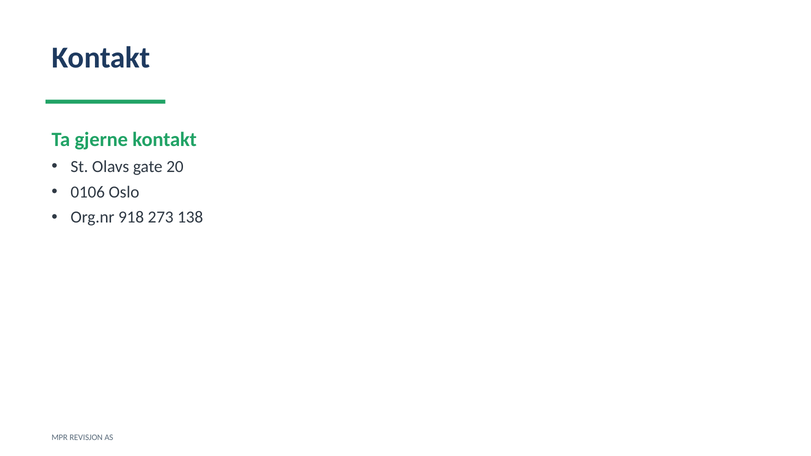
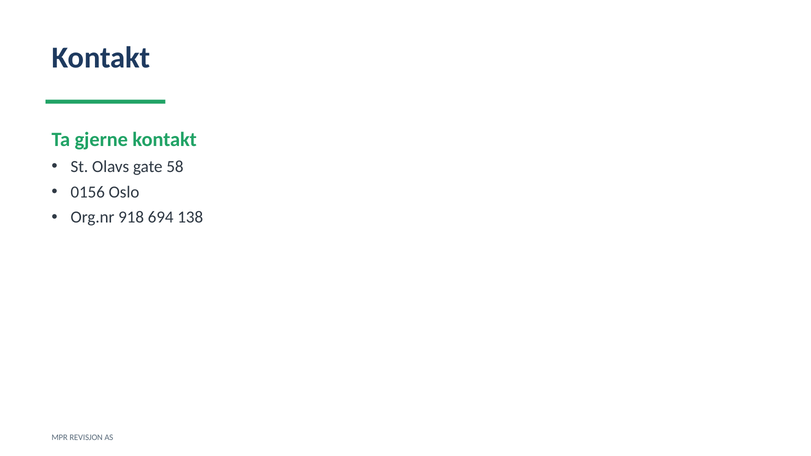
20: 20 -> 58 (175, 167)
0106: 0106 -> 0156 (88, 192)
273: 273 -> 694 (161, 217)
